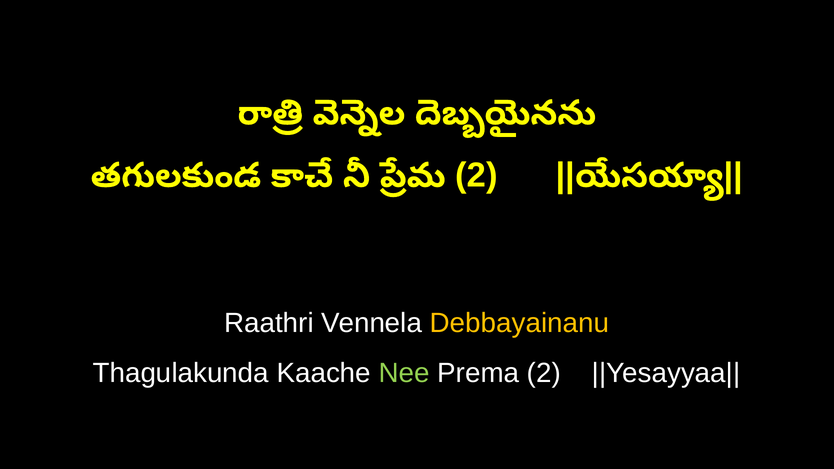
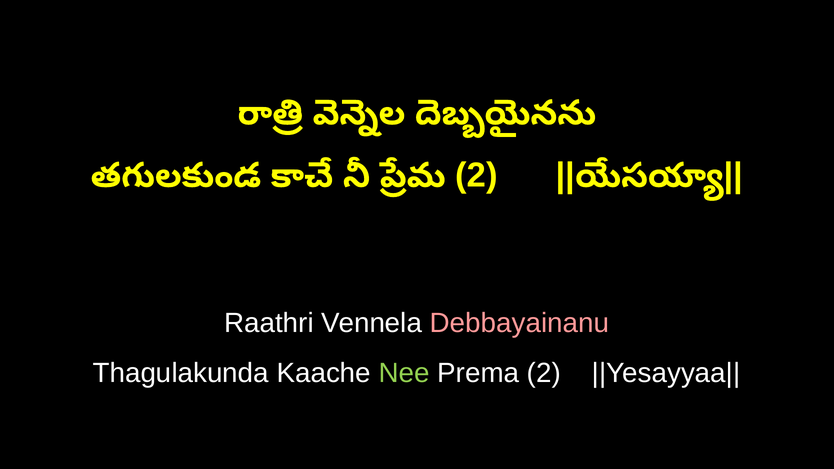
Debbayainanu colour: yellow -> pink (519, 323)
